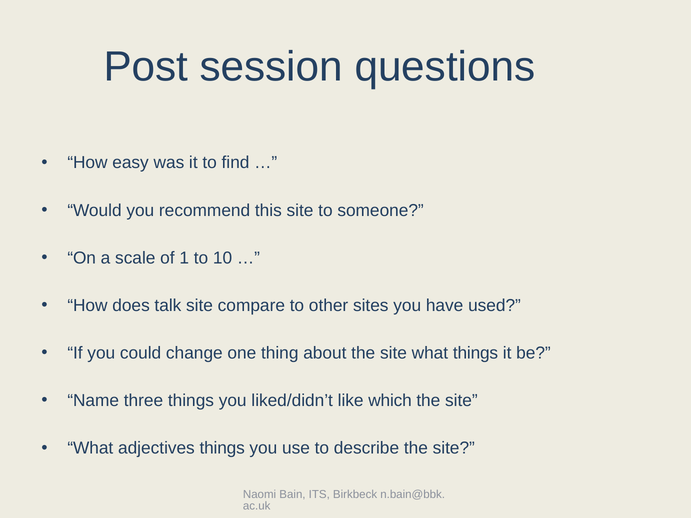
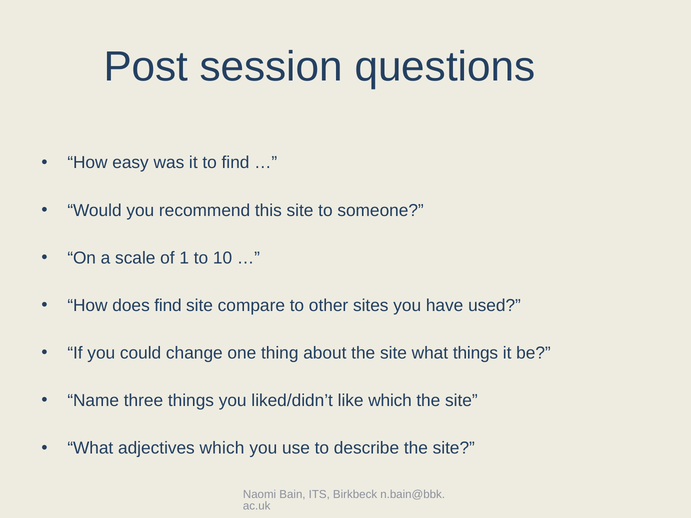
does talk: talk -> find (168, 306)
adjectives things: things -> which (222, 448)
